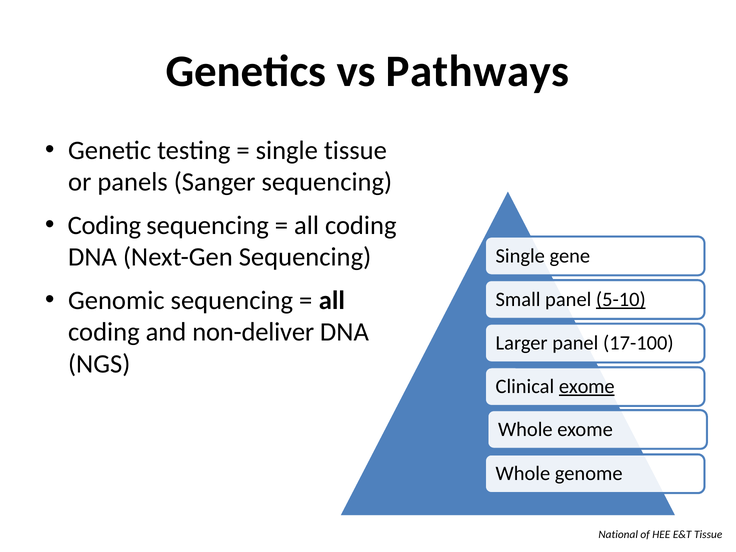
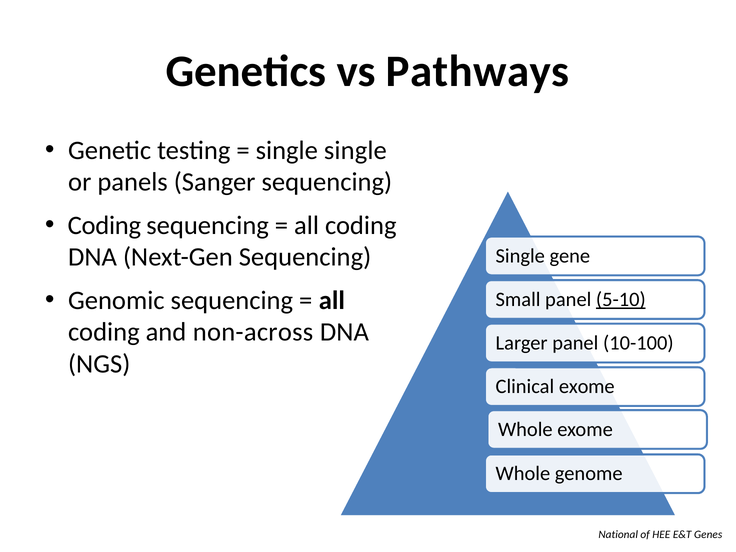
single tissue: tissue -> single (355, 150)
non-deliver: non-deliver -> non-across (253, 332)
17-100: 17-100 -> 10-100 (638, 343)
exome underline: present -> none (587, 387)
E&T Tissue: Tissue -> Genes (708, 535)
